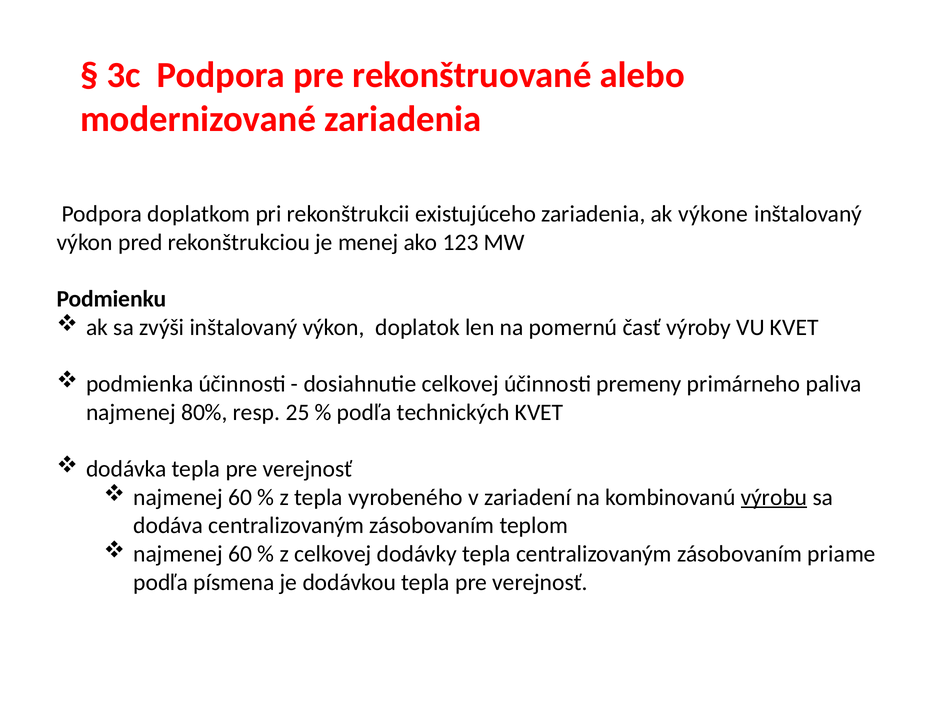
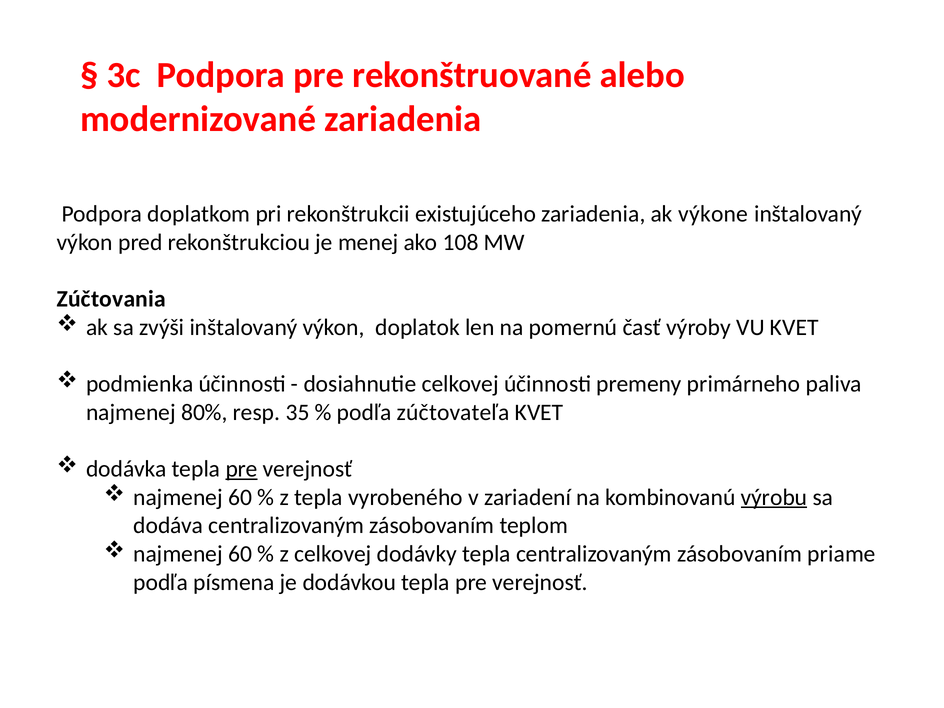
123: 123 -> 108 (461, 242)
Podmienku: Podmienku -> Zúčtovania (111, 299)
25: 25 -> 35 (298, 412)
technických: technických -> zúčtovateľa (453, 412)
pre underline: none -> present (242, 469)
